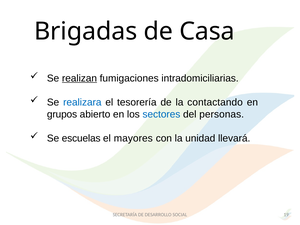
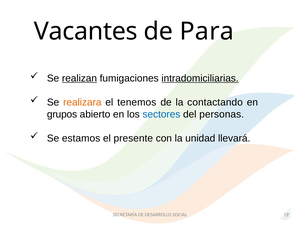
Brigadas: Brigadas -> Vacantes (86, 31)
Casa: Casa -> Para (207, 31)
intradomiciliarias underline: none -> present (200, 78)
realizara colour: blue -> orange (82, 102)
tesorería: tesorería -> tenemos (137, 102)
escuelas: escuelas -> estamos (81, 138)
mayores: mayores -> presente (133, 138)
